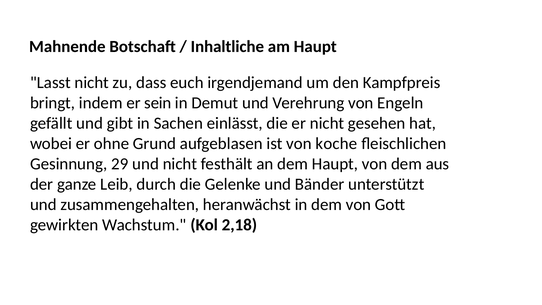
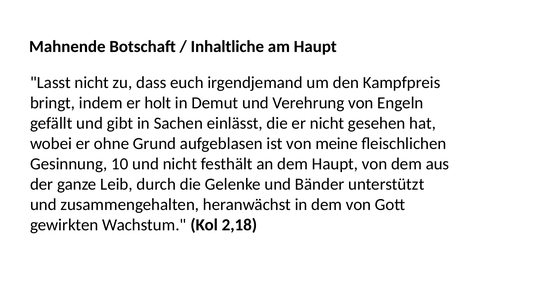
sein: sein -> holt (158, 103)
koche: koche -> meine (337, 143)
29: 29 -> 10 (120, 164)
